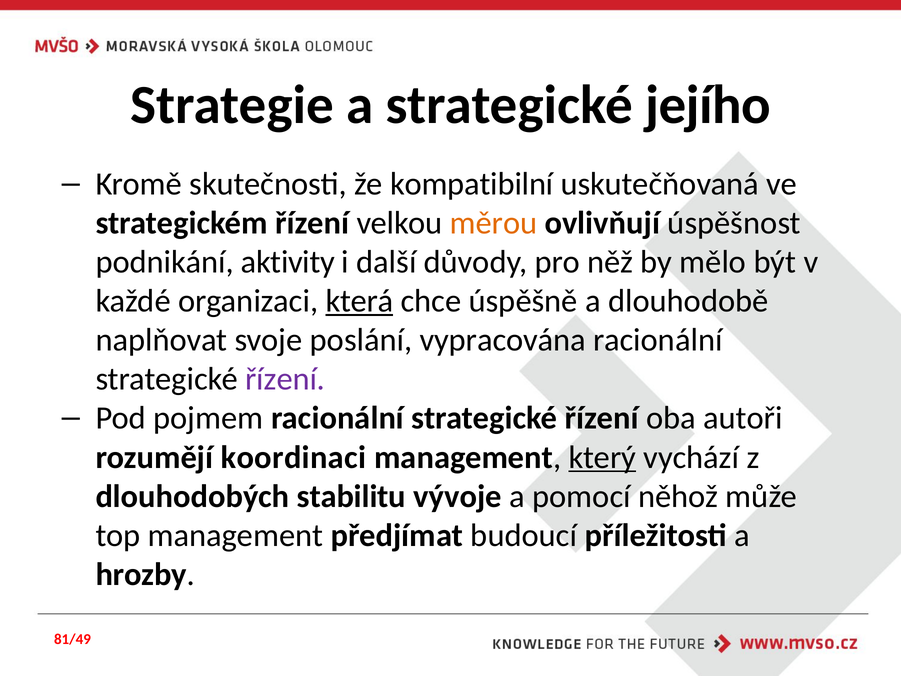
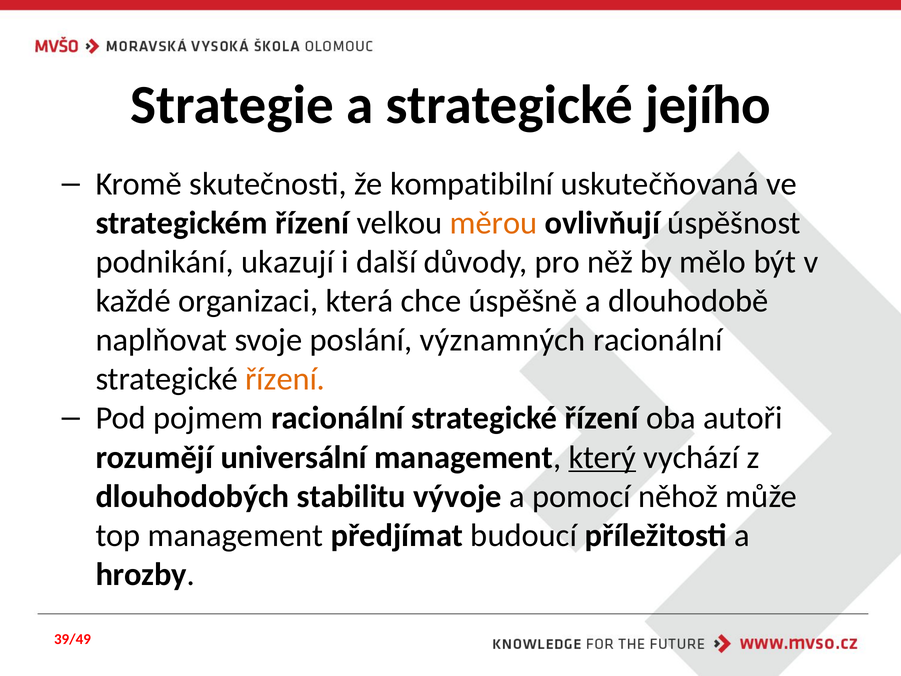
aktivity: aktivity -> ukazují (288, 262)
která underline: present -> none (359, 301)
vypracována: vypracována -> významných (503, 340)
řízení colour: purple -> orange (285, 379)
koordinaci: koordinaci -> universální (294, 457)
81/49: 81/49 -> 39/49 (72, 639)
